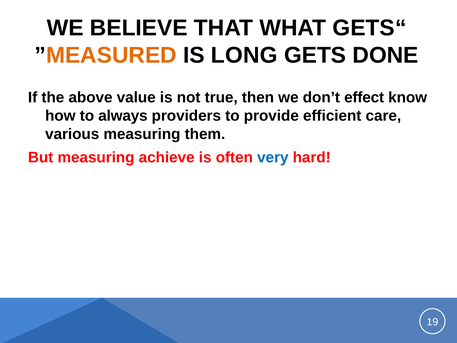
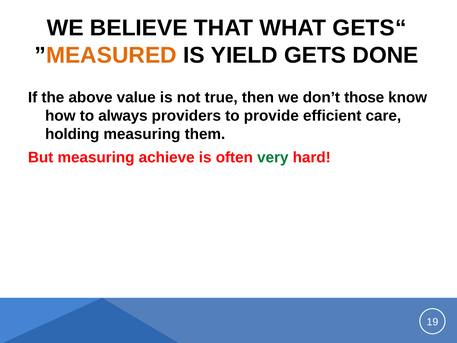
LONG: LONG -> YIELD (244, 55)
effect: effect -> those (364, 97)
various: various -> holding (72, 134)
very colour: blue -> green (273, 157)
